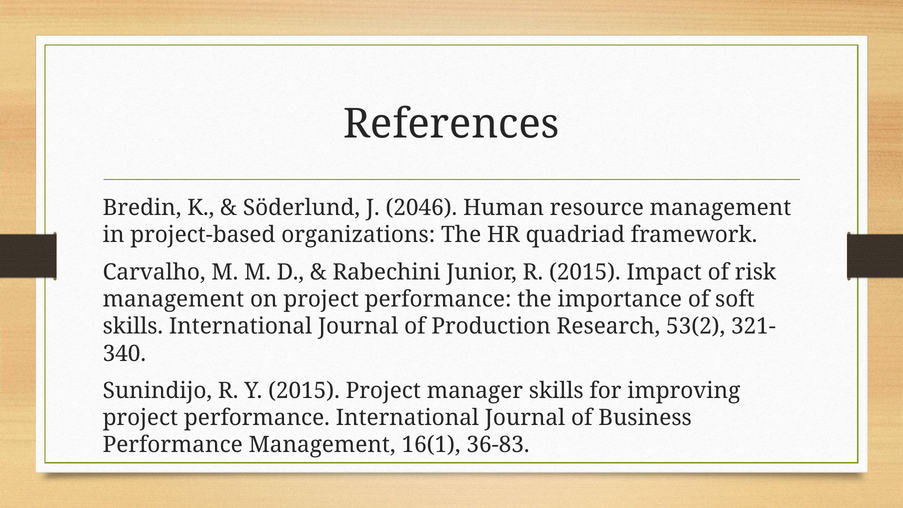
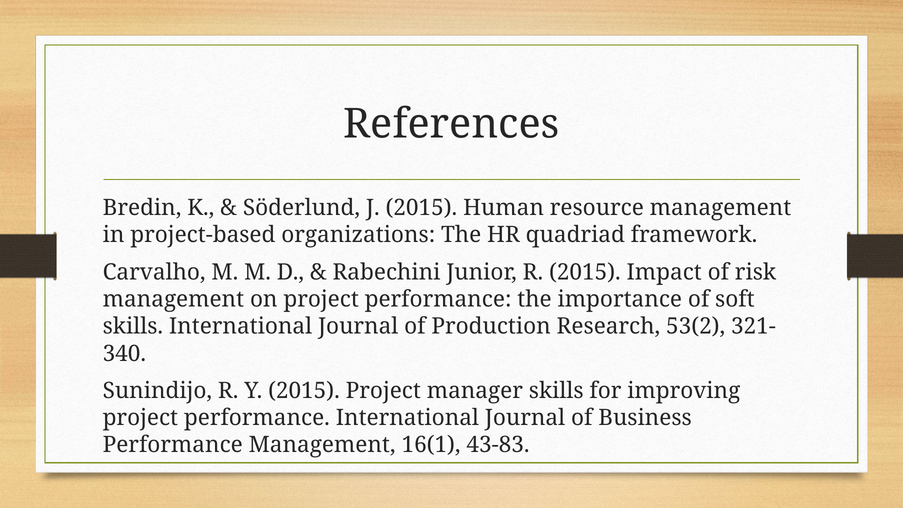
J 2046: 2046 -> 2015 (421, 208)
36-83: 36-83 -> 43-83 (498, 445)
